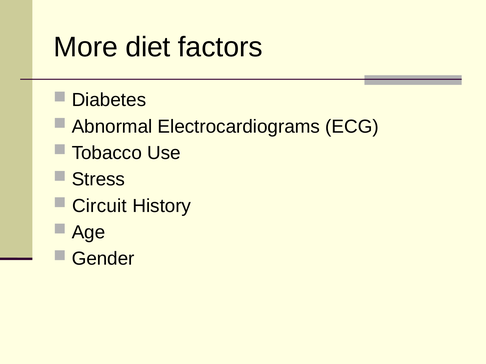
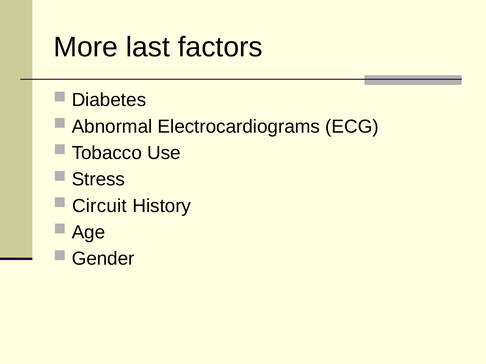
diet: diet -> last (148, 47)
